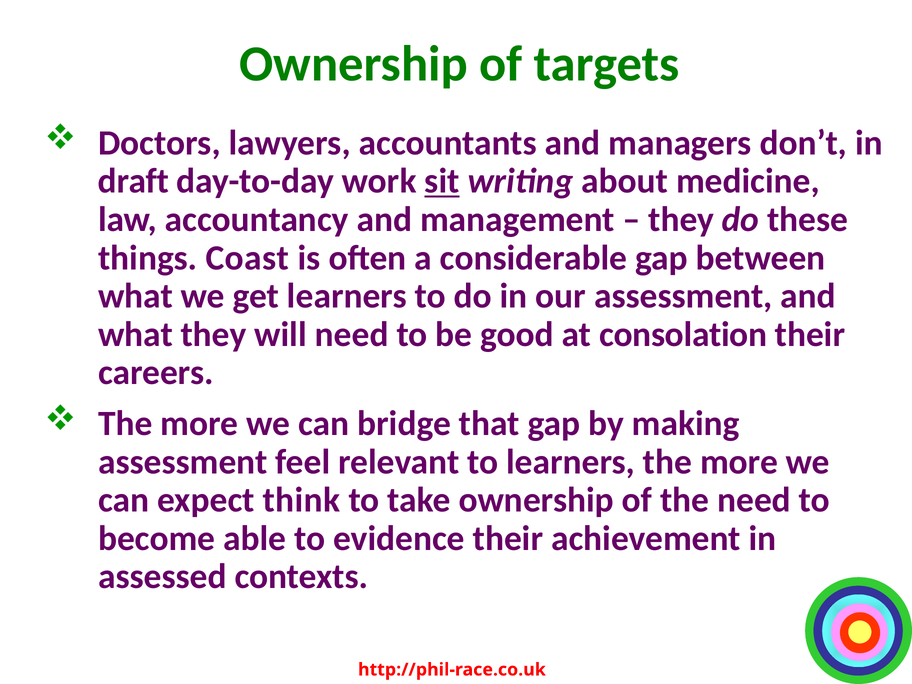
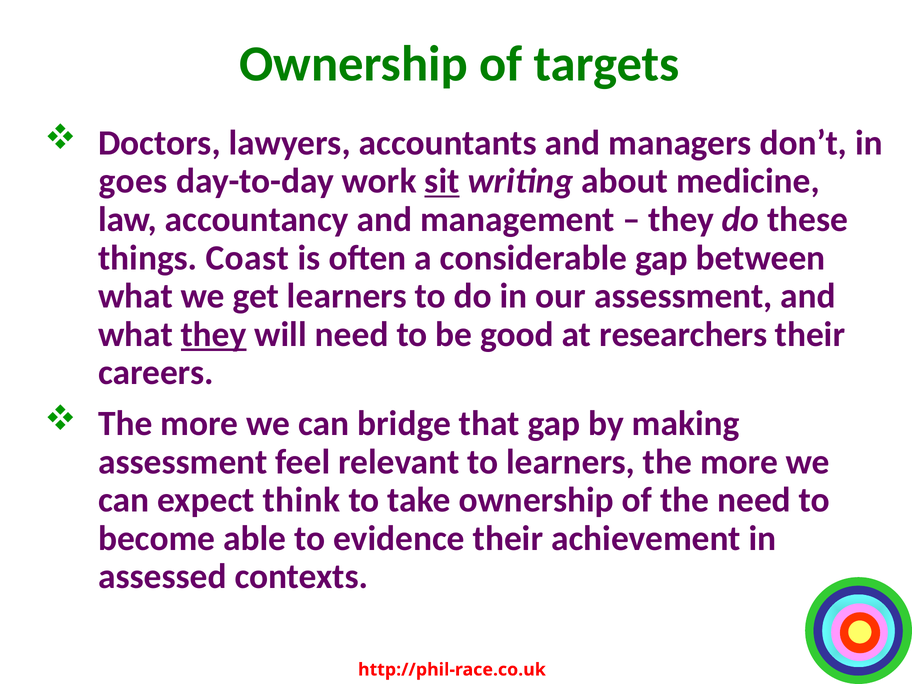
draft: draft -> goes (133, 181)
they underline: none -> present (214, 334)
consolation: consolation -> researchers (683, 334)
